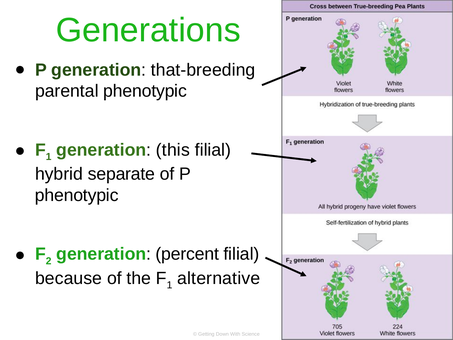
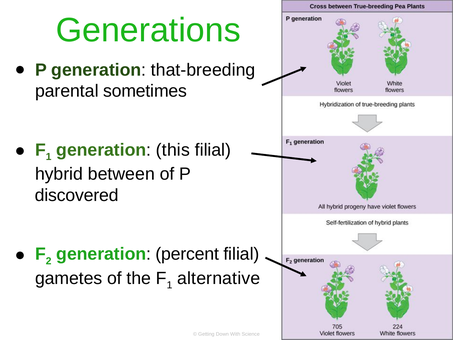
parental phenotypic: phenotypic -> sometimes (145, 91)
separate: separate -> between (121, 174)
phenotypic: phenotypic -> discovered (77, 195)
because: because -> gametes (69, 278)
